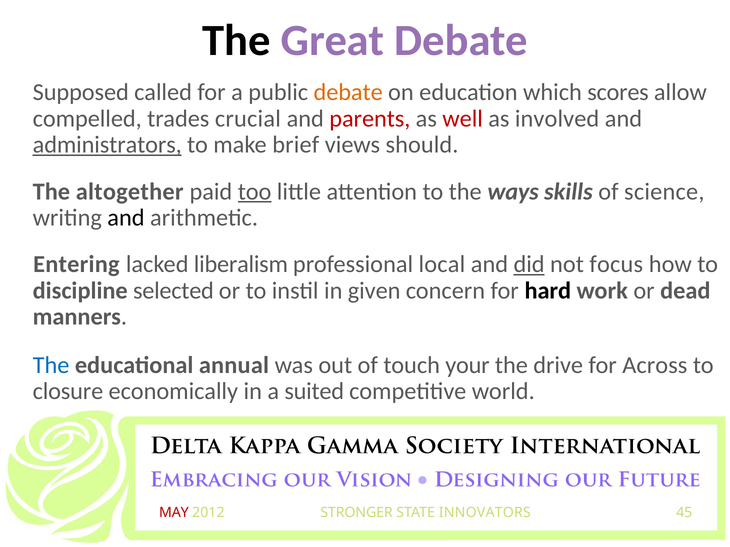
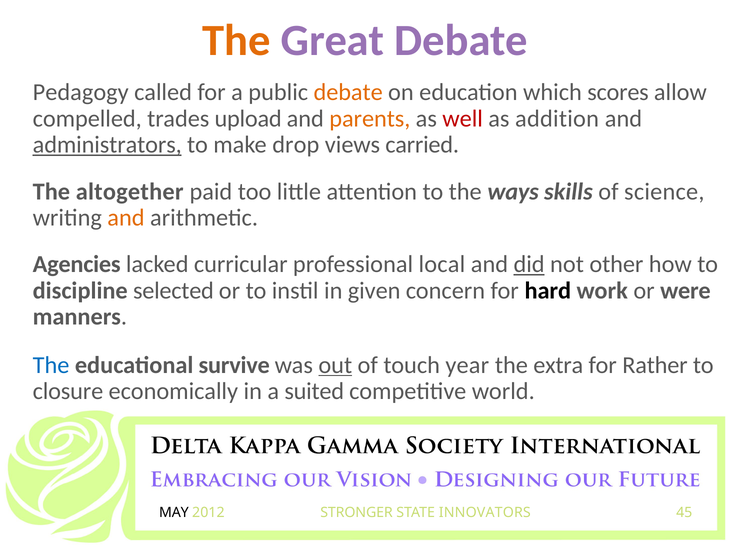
The colour: black -> orange (237, 41)
Supposed: Supposed -> Pedagogy (81, 93)
crucial: crucial -> upload (248, 119)
parents colour: red -> orange (370, 119)
involved: involved -> addition (557, 119)
brief: brief -> drop (296, 145)
should: should -> carried (422, 145)
too underline: present -> none (255, 192)
and colour: black -> orange (126, 218)
Entering: Entering -> Agencies (77, 265)
liberalism: liberalism -> curricular (241, 265)
focus: focus -> other (616, 265)
dead: dead -> were (685, 291)
annual: annual -> survive (234, 365)
out underline: none -> present (335, 365)
your: your -> year (467, 365)
drive: drive -> extra (558, 365)
Across: Across -> Rather (655, 365)
MAY colour: red -> black (174, 513)
